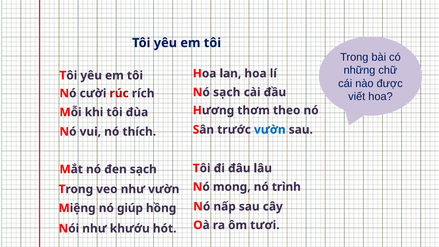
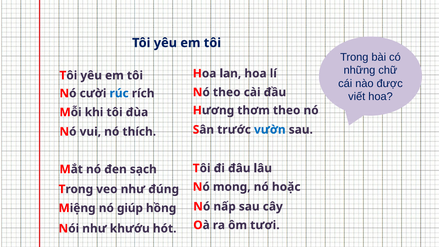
Nó sạch: sạch -> theo (227, 92)
rúc colour: red -> blue (119, 93)
trình: trình -> hoặc (286, 187)
như vườn: vườn -> đúng (164, 189)
